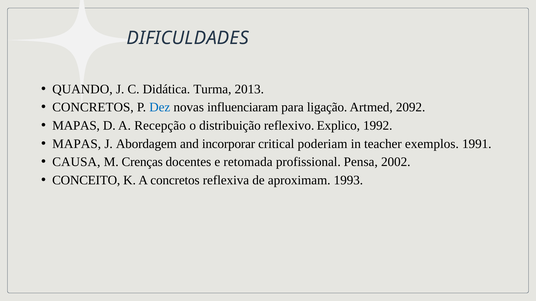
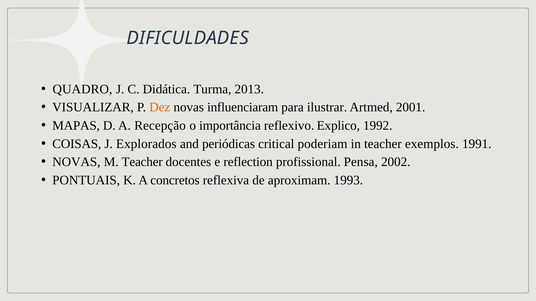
QUANDO: QUANDO -> QUADRO (82, 89)
CONCRETOS: CONCRETOS -> VISUALIZAR (93, 108)
Dez colour: blue -> orange (160, 108)
ligação: ligação -> ilustrar (327, 108)
2092: 2092 -> 2001 (411, 108)
distribuição: distribuição -> importância (230, 126)
MAPAS: MAPAS -> COISAS (77, 144)
Abordagem: Abordagem -> Explorados (146, 144)
incorporar: incorporar -> periódicas (229, 144)
CAUSA: CAUSA -> NOVAS (76, 162)
M Crenças: Crenças -> Teacher (142, 162)
retomada: retomada -> reflection (248, 162)
CONCEITO: CONCEITO -> PONTUAIS (86, 180)
